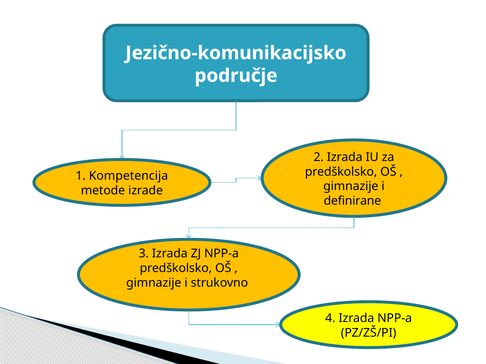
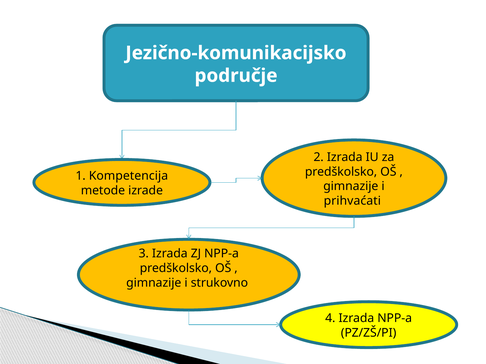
definirane: definirane -> prihvaćati (352, 201)
